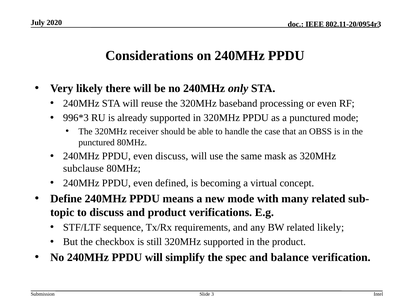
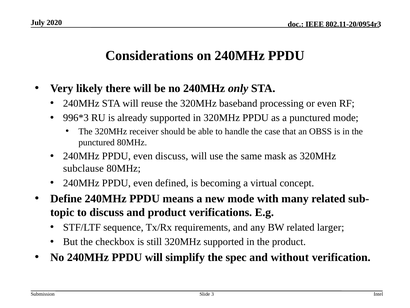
related likely: likely -> larger (331, 227)
balance: balance -> without (290, 257)
